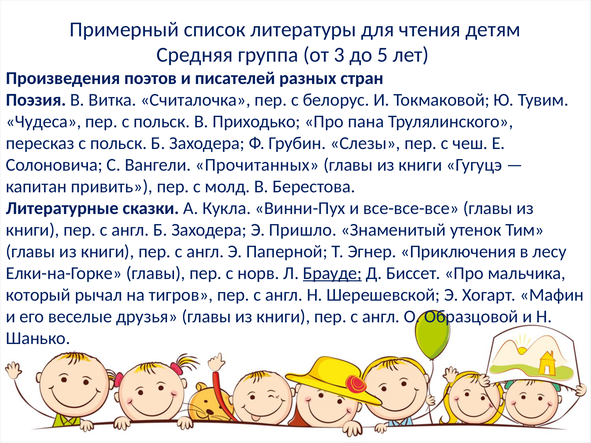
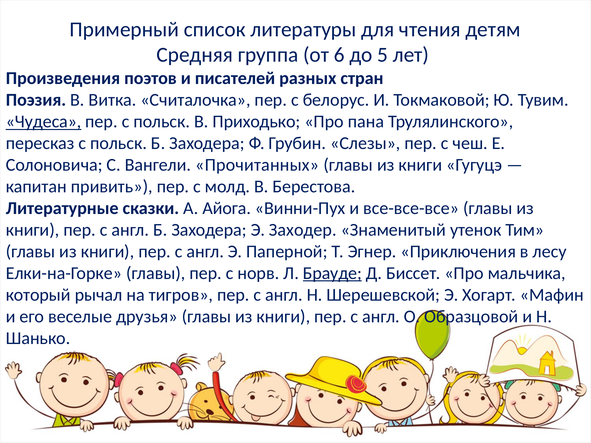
3: 3 -> 6 (339, 55)
Чудеса underline: none -> present (44, 122)
Кукла: Кукла -> Айога (227, 208)
Пришло: Пришло -> Заходер (303, 230)
